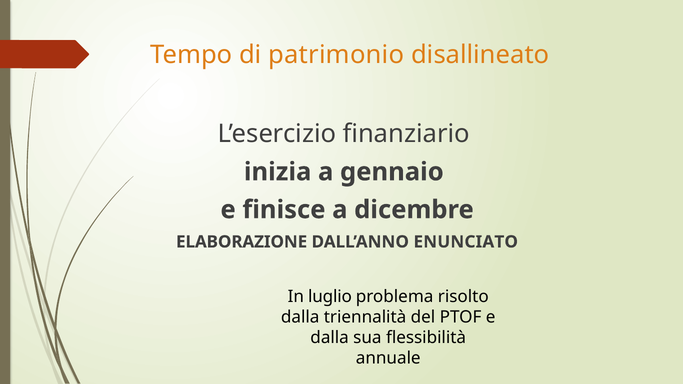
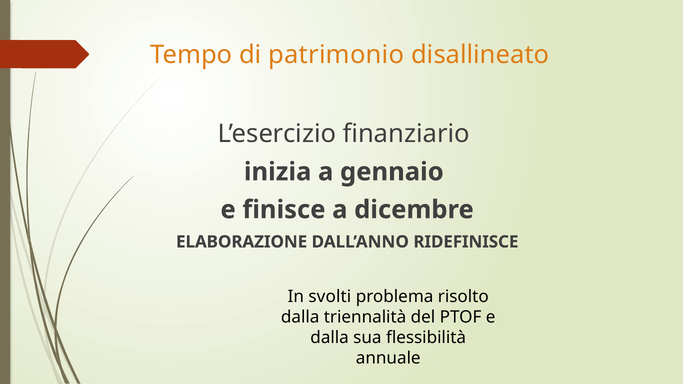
ENUNCIATO: ENUNCIATO -> RIDEFINISCE (466, 242)
luglio: luglio -> svolti (330, 297)
